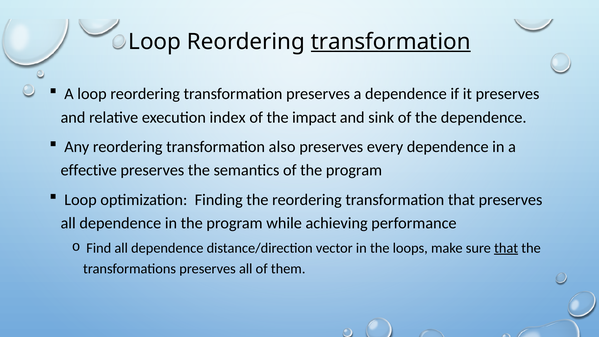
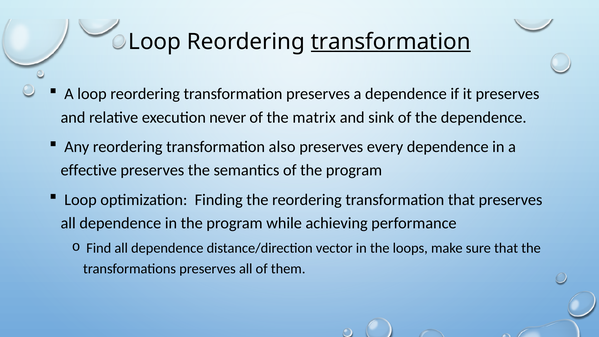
index: index -> never (228, 117)
impact: impact -> matrix (314, 117)
that underline: present -> none (506, 248)
